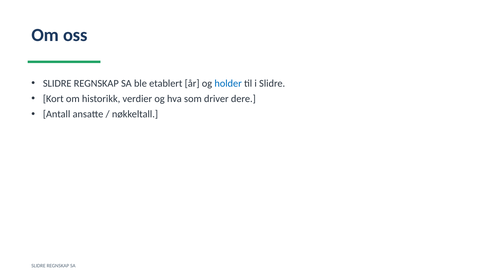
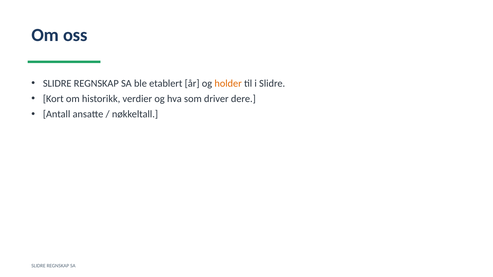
holder colour: blue -> orange (228, 83)
